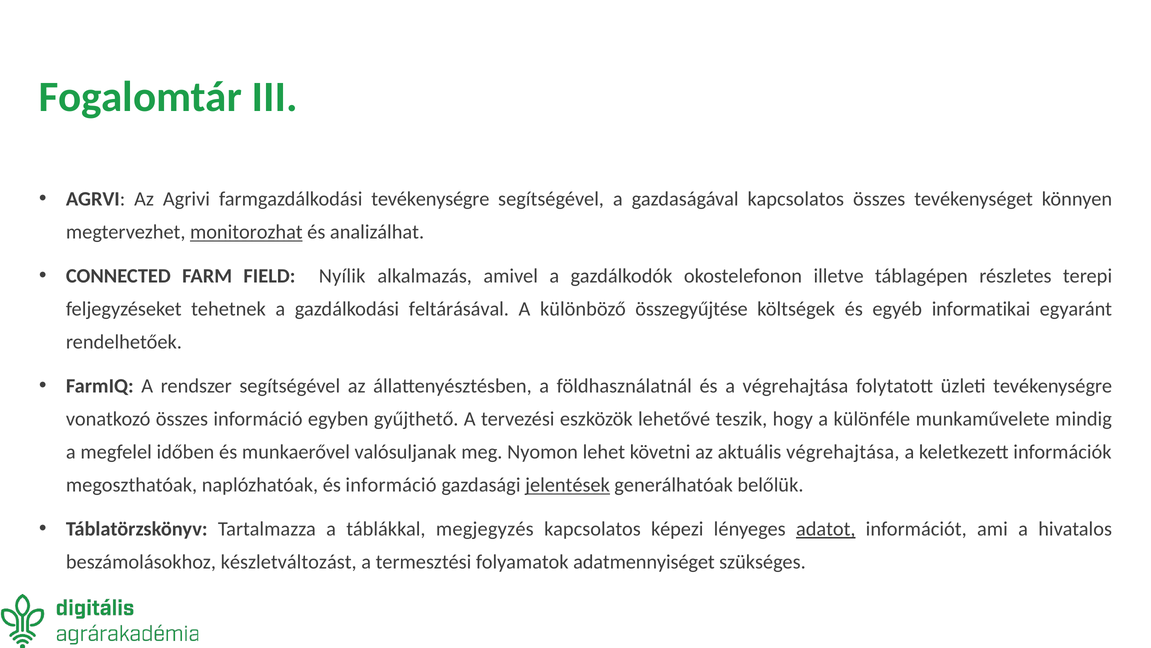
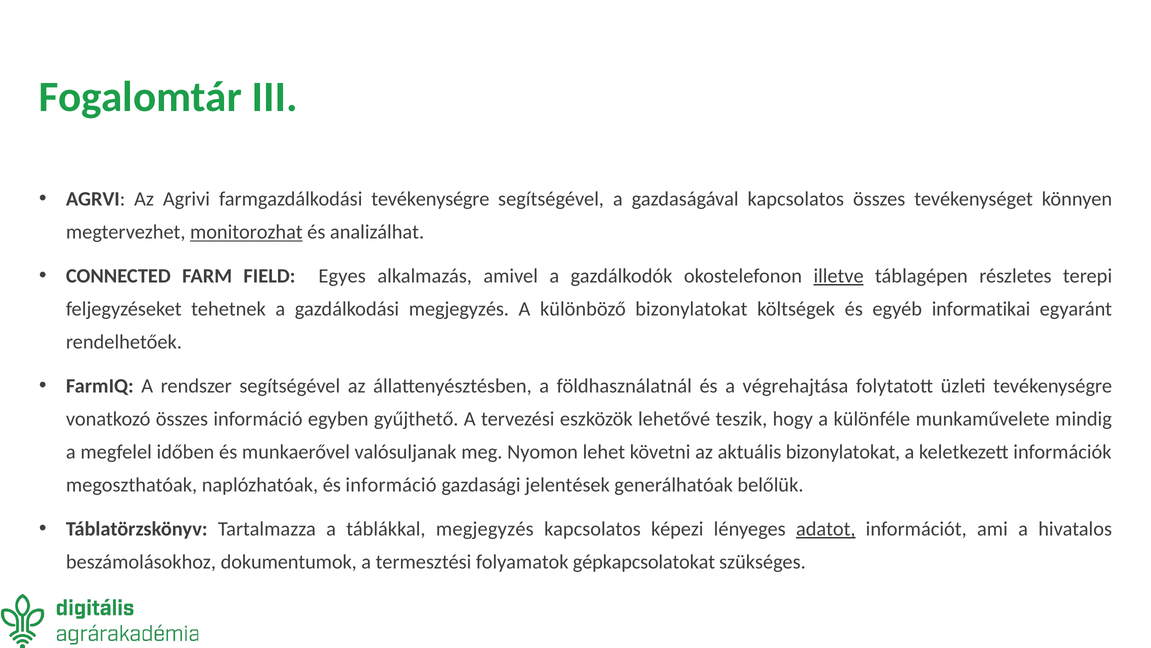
Nyílik: Nyílik -> Egyes (342, 276)
illetve underline: none -> present (839, 276)
gazdálkodási feltárásával: feltárásával -> megjegyzés (459, 309)
különböző összegyűjtése: összegyűjtése -> bizonylatokat (691, 309)
aktuális végrehajtása: végrehajtása -> bizonylatokat (843, 452)
jelentések underline: present -> none (568, 485)
készletváltozást: készletváltozást -> dokumentumok (289, 562)
adatmennyiséget: adatmennyiséget -> gépkapcsolatokat (644, 562)
